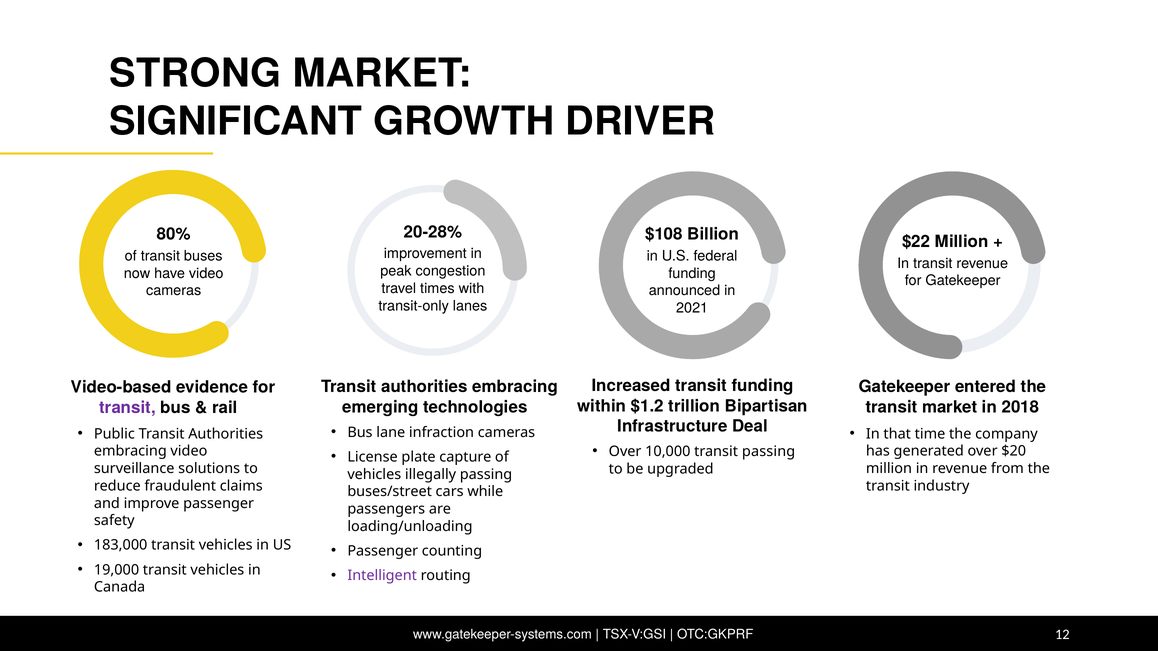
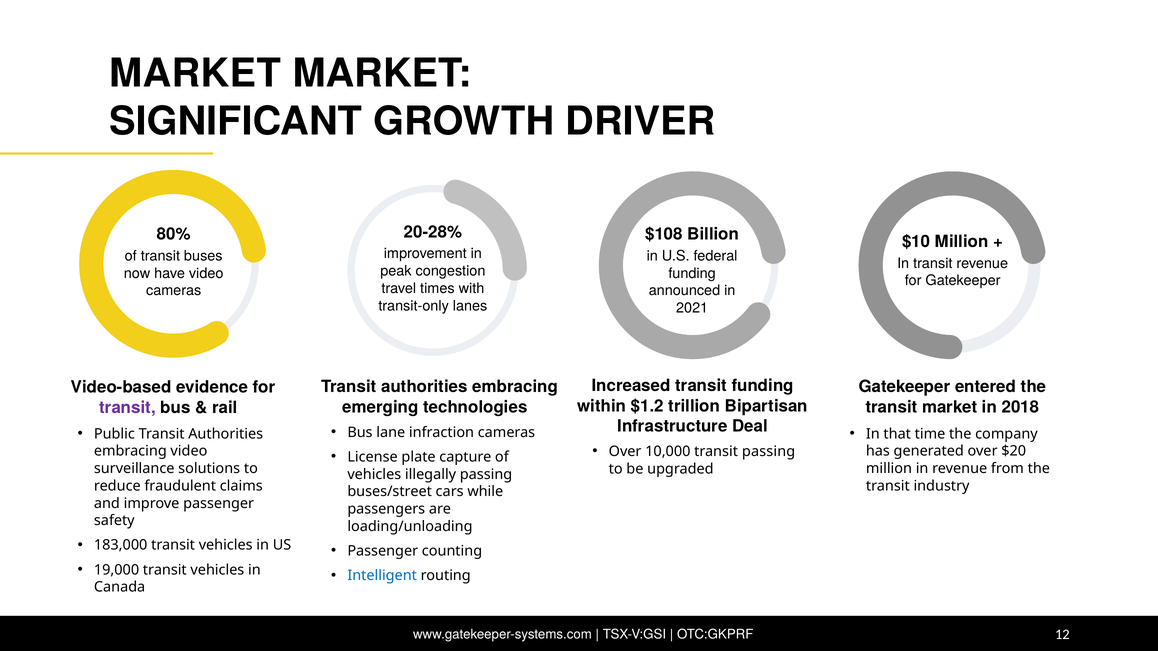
STRONG: STRONG -> MARKET (195, 74)
$22: $22 -> $10 (916, 242)
Intelligent colour: purple -> blue (382, 576)
